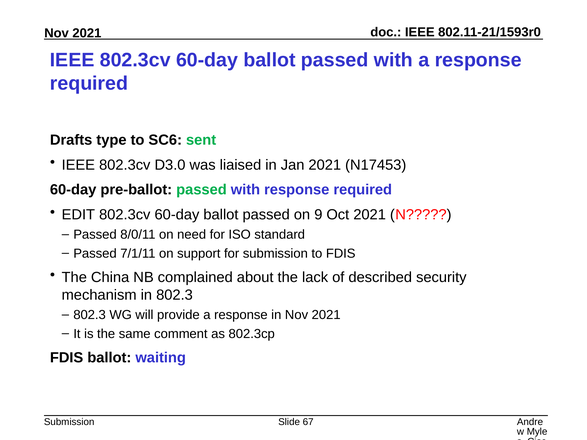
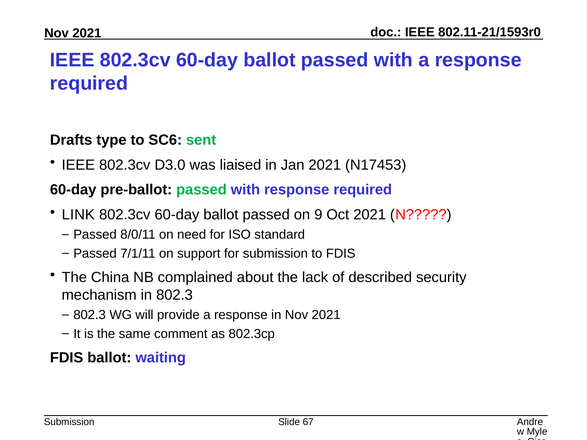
EDIT: EDIT -> LINK (78, 215)
